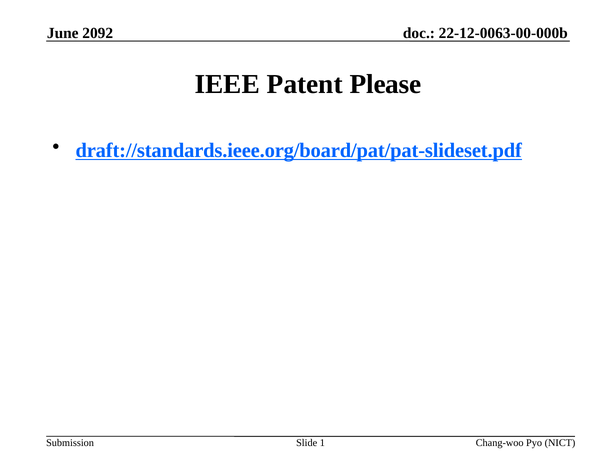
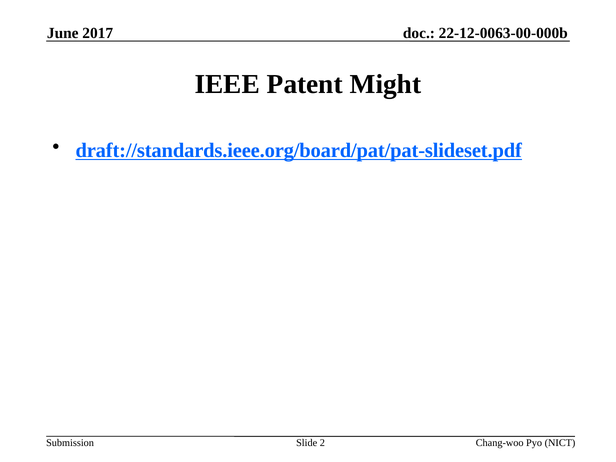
2092: 2092 -> 2017 (98, 33)
Please: Please -> Might (385, 84)
1: 1 -> 2 (322, 443)
